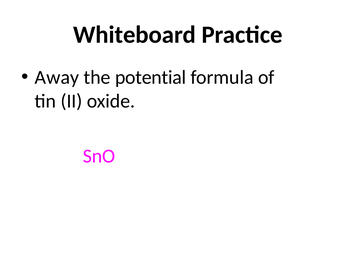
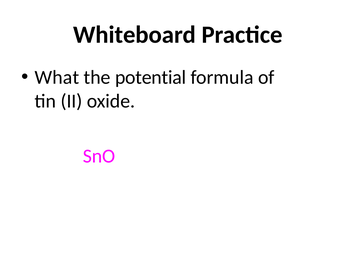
Away: Away -> What (57, 77)
